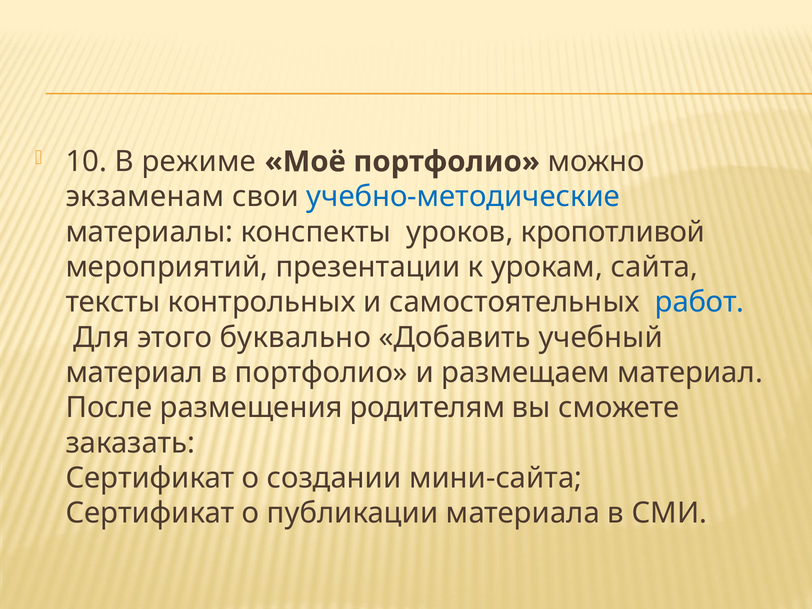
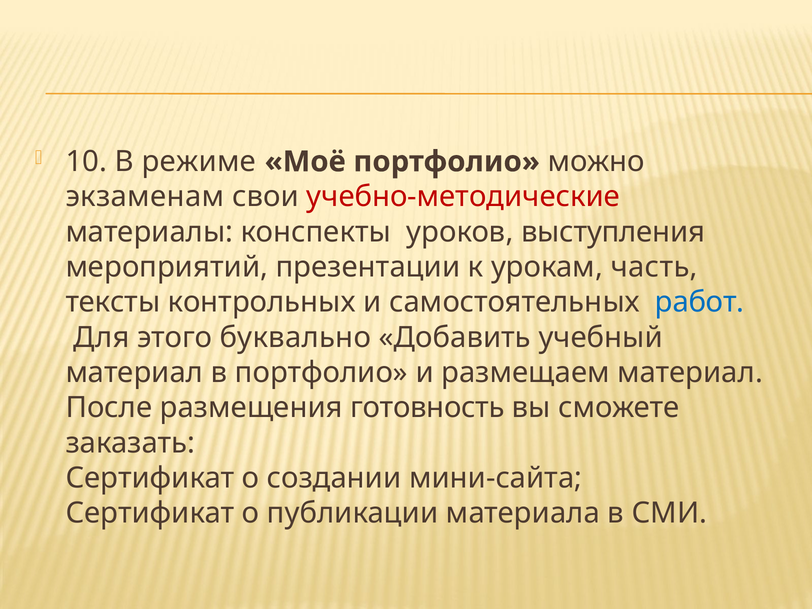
учебно-методические colour: blue -> red (463, 197)
кропотливой: кропотливой -> выступления (613, 232)
сайта: сайта -> часть (654, 267)
родителям: родителям -> готовность (427, 408)
